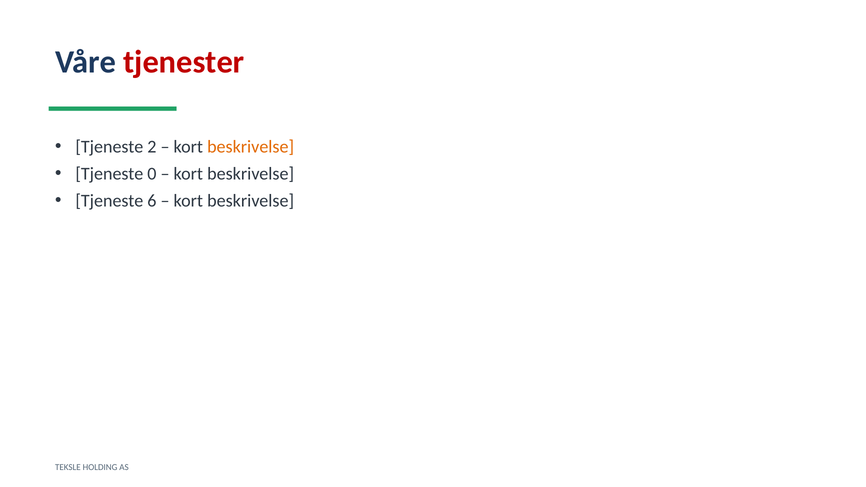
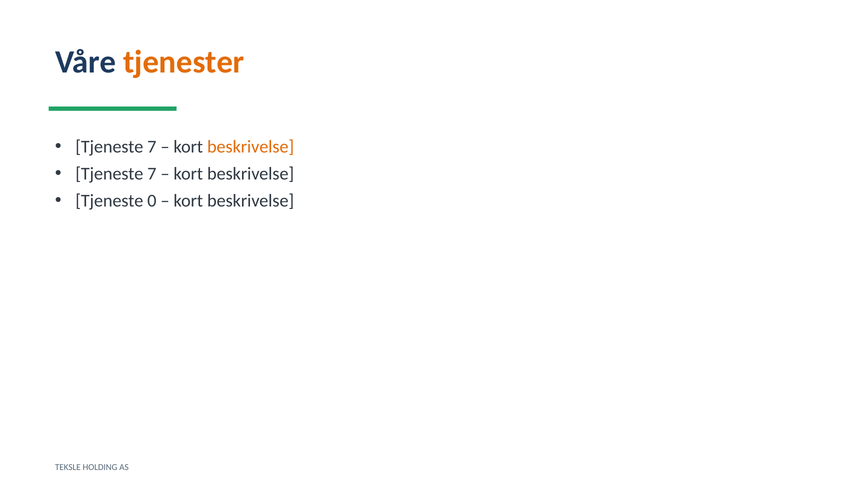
tjenester colour: red -> orange (184, 62)
2: 2 -> 7 (152, 147)
0: 0 -> 7 (152, 174)
6: 6 -> 0 (152, 201)
